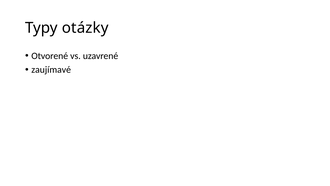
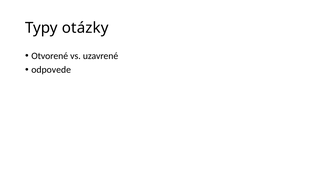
zaujímavé: zaujímavé -> odpovede (51, 70)
